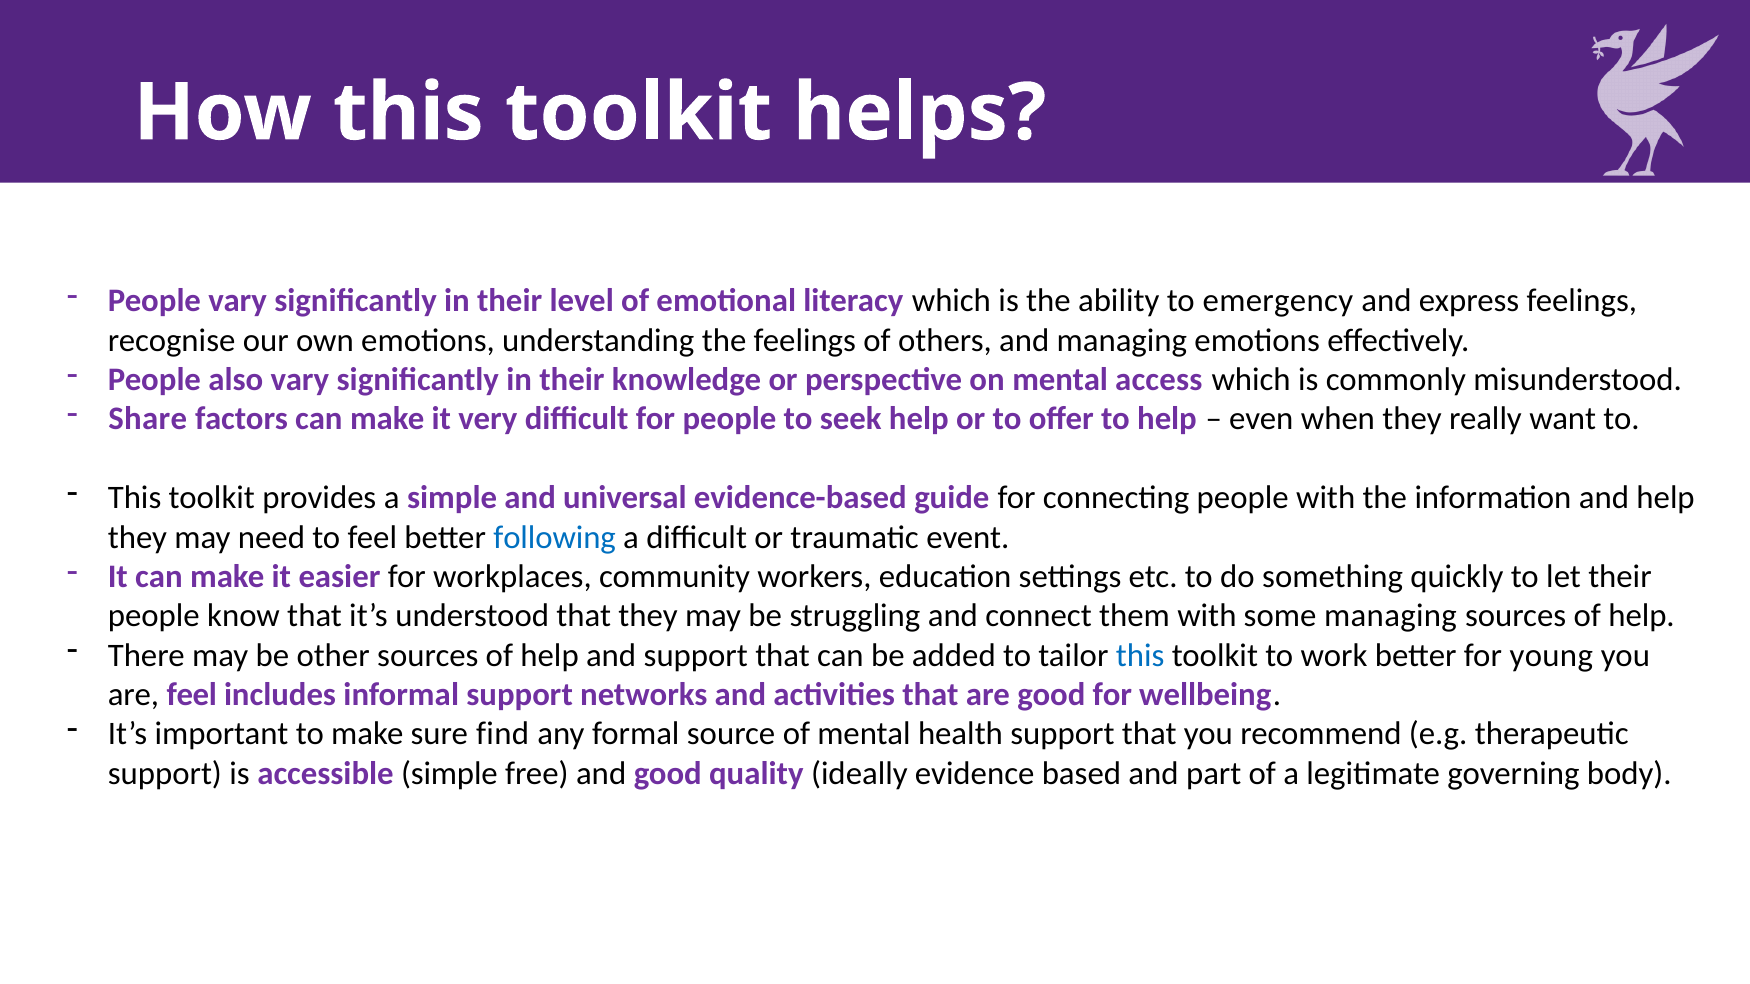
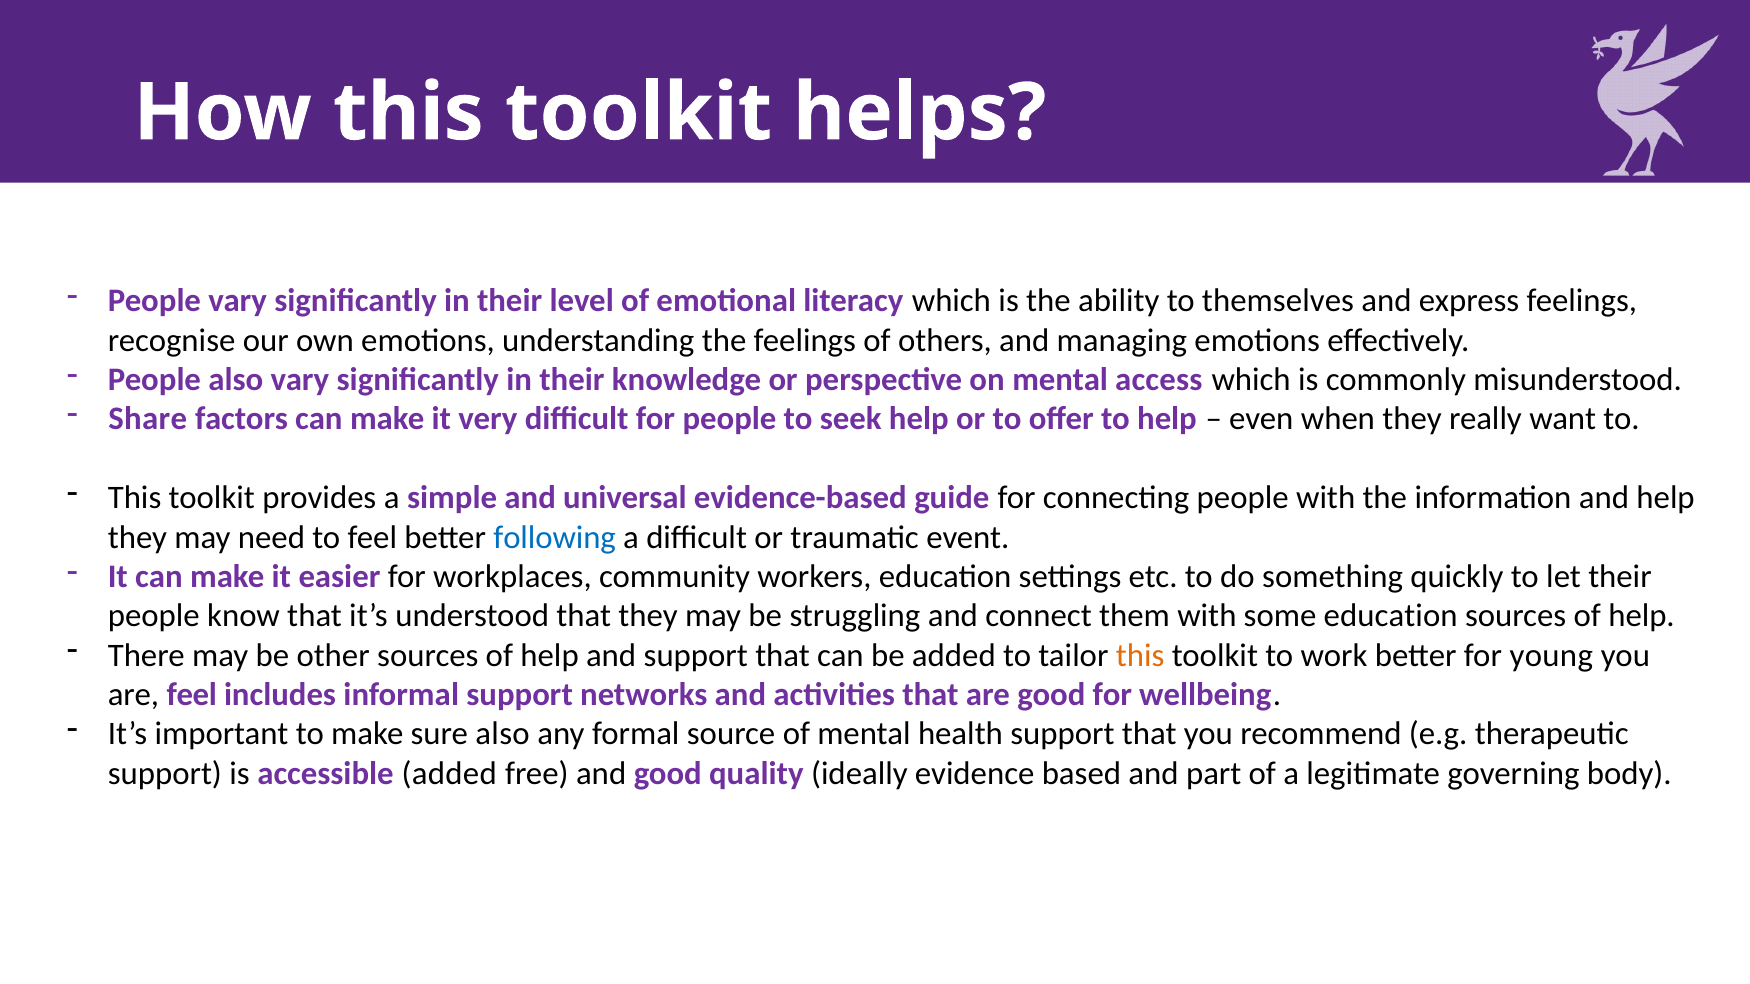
emergency: emergency -> themselves (1278, 301)
some managing: managing -> education (1391, 616)
this colour: blue -> orange (1140, 656)
sure find: find -> also (503, 734)
accessible simple: simple -> added (449, 774)
